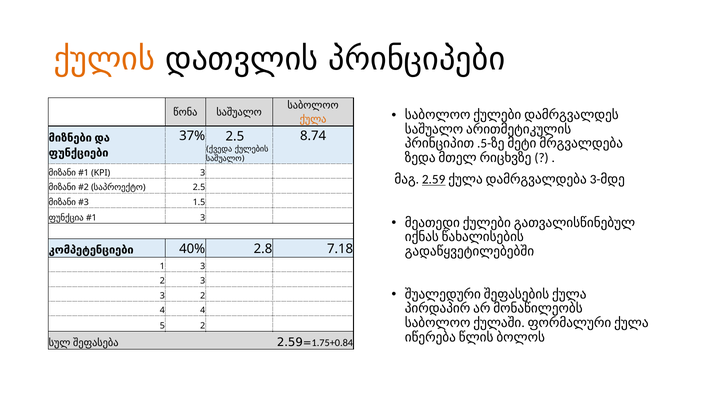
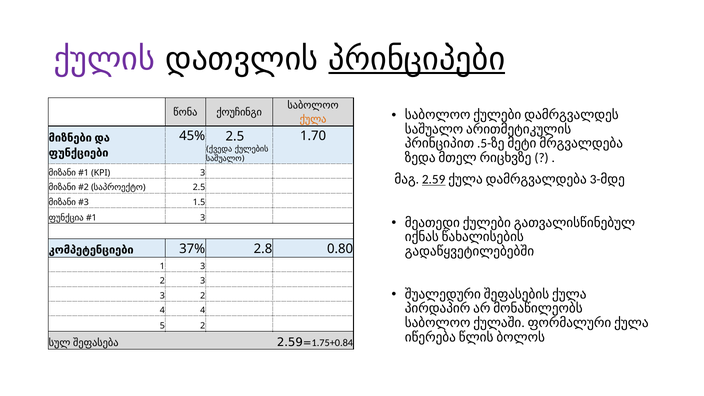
ქულის colour: orange -> purple (104, 59)
პრინციპები underline: none -> present (417, 59)
წონა საშუალო: საშუალო -> ქოუჩინგი (239, 113)
37%: 37% -> 45% (192, 136)
8.74: 8.74 -> 1.70 (313, 136)
40%: 40% -> 37% (192, 249)
7.18: 7.18 -> 0.80 (340, 249)
